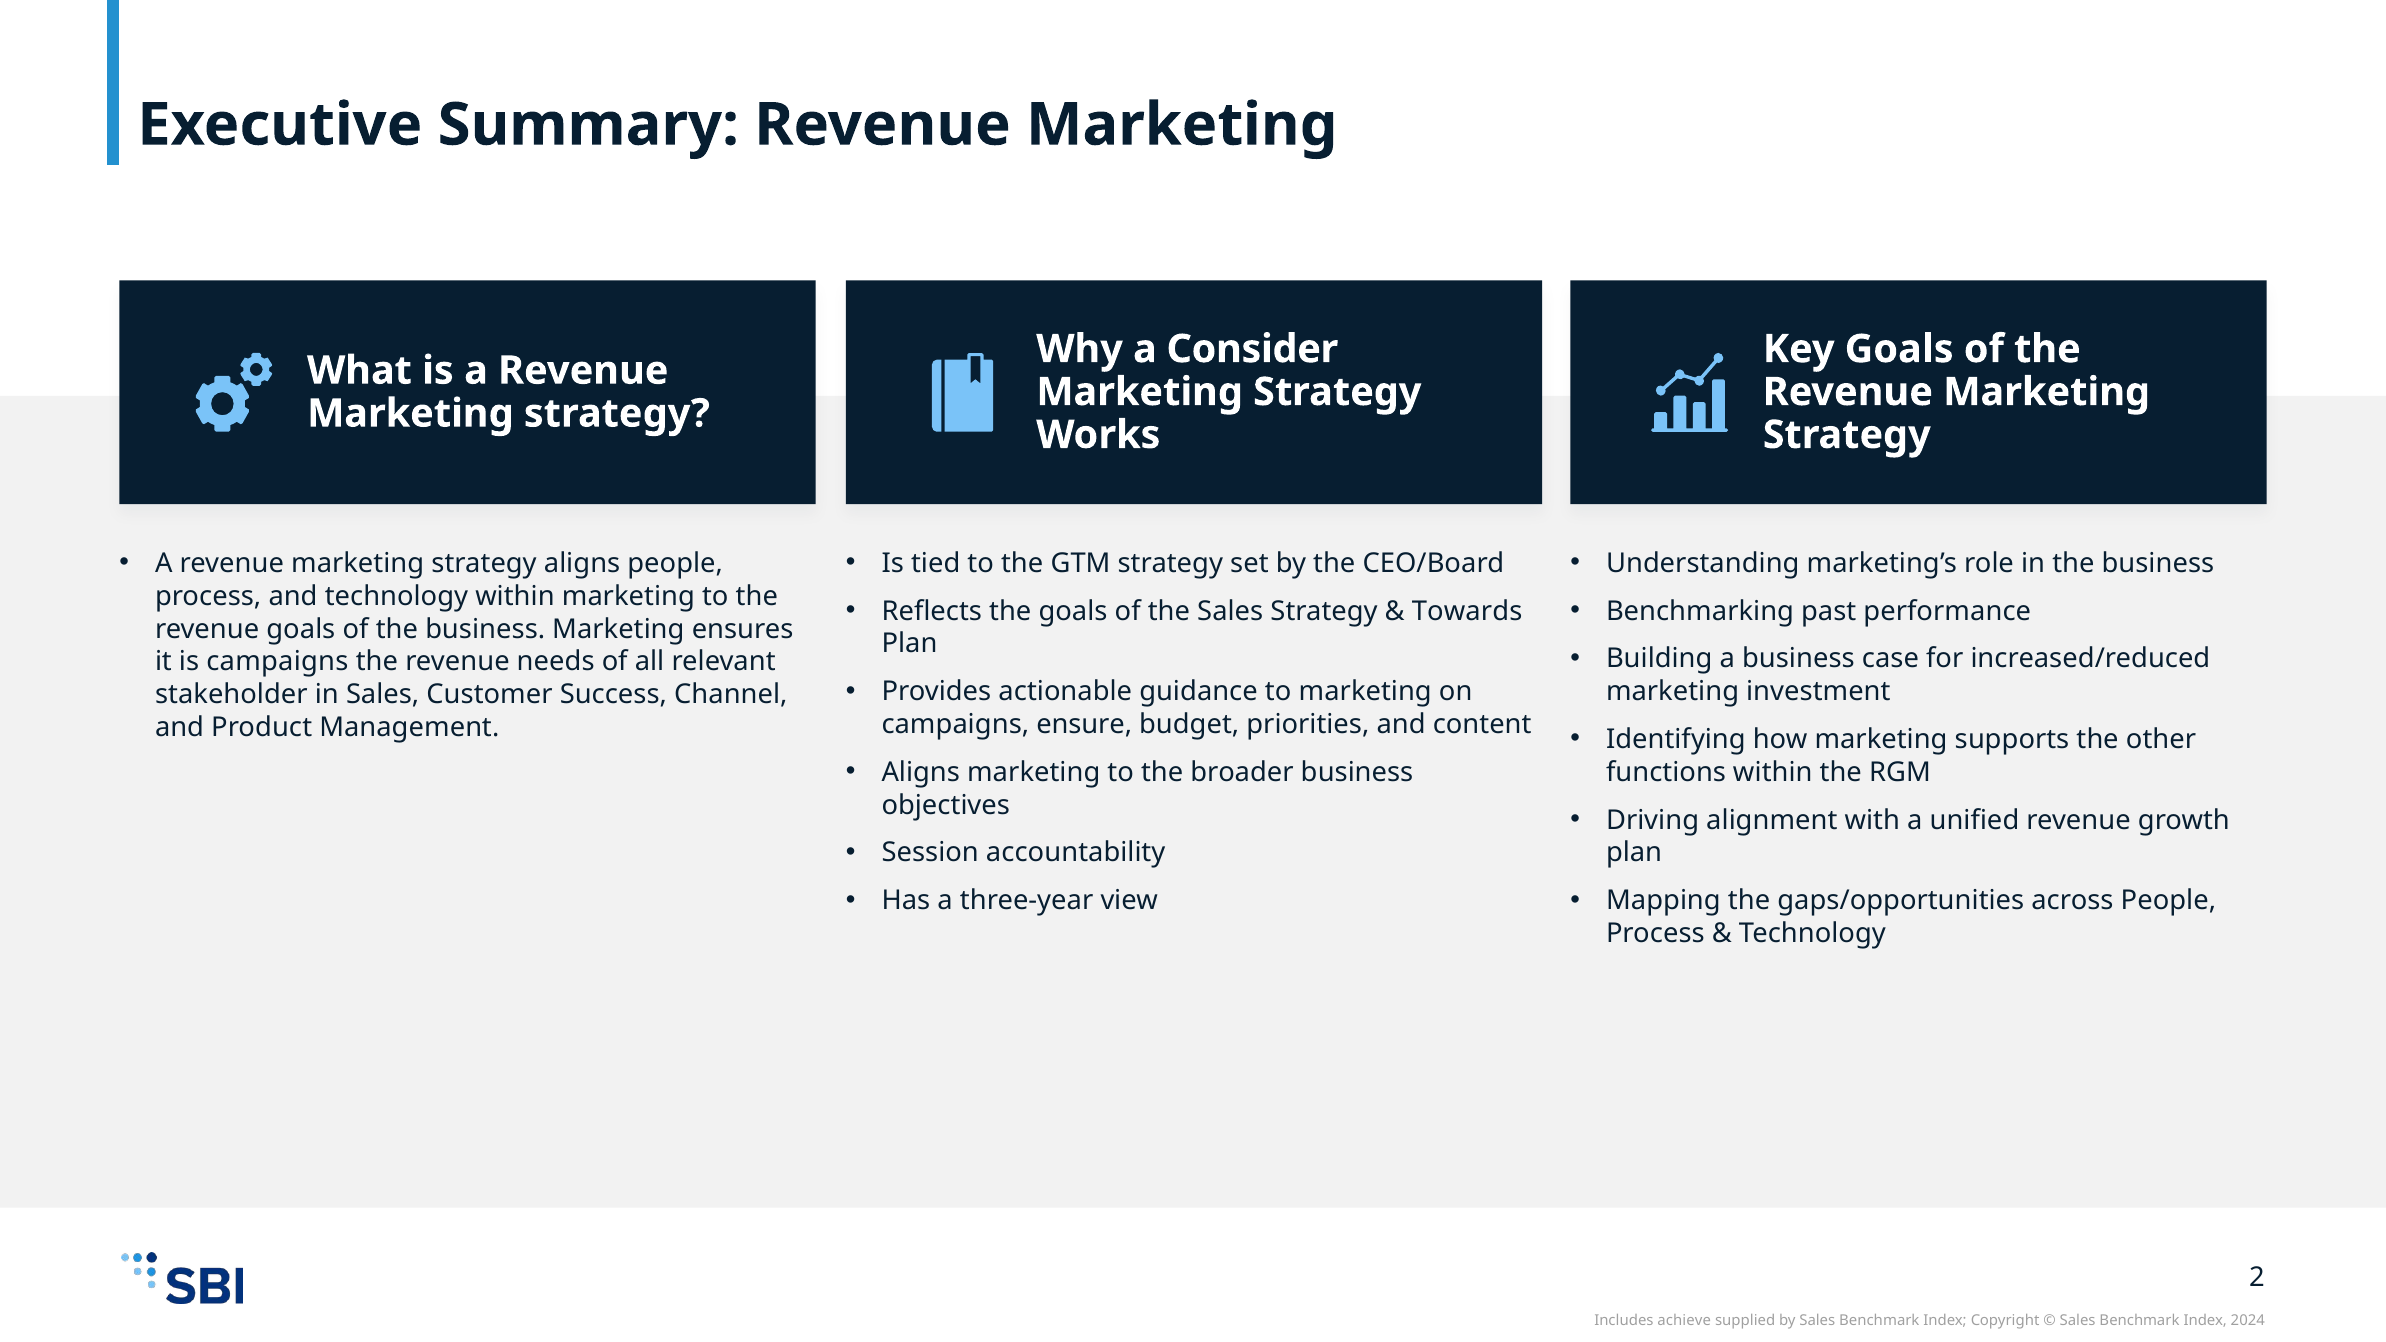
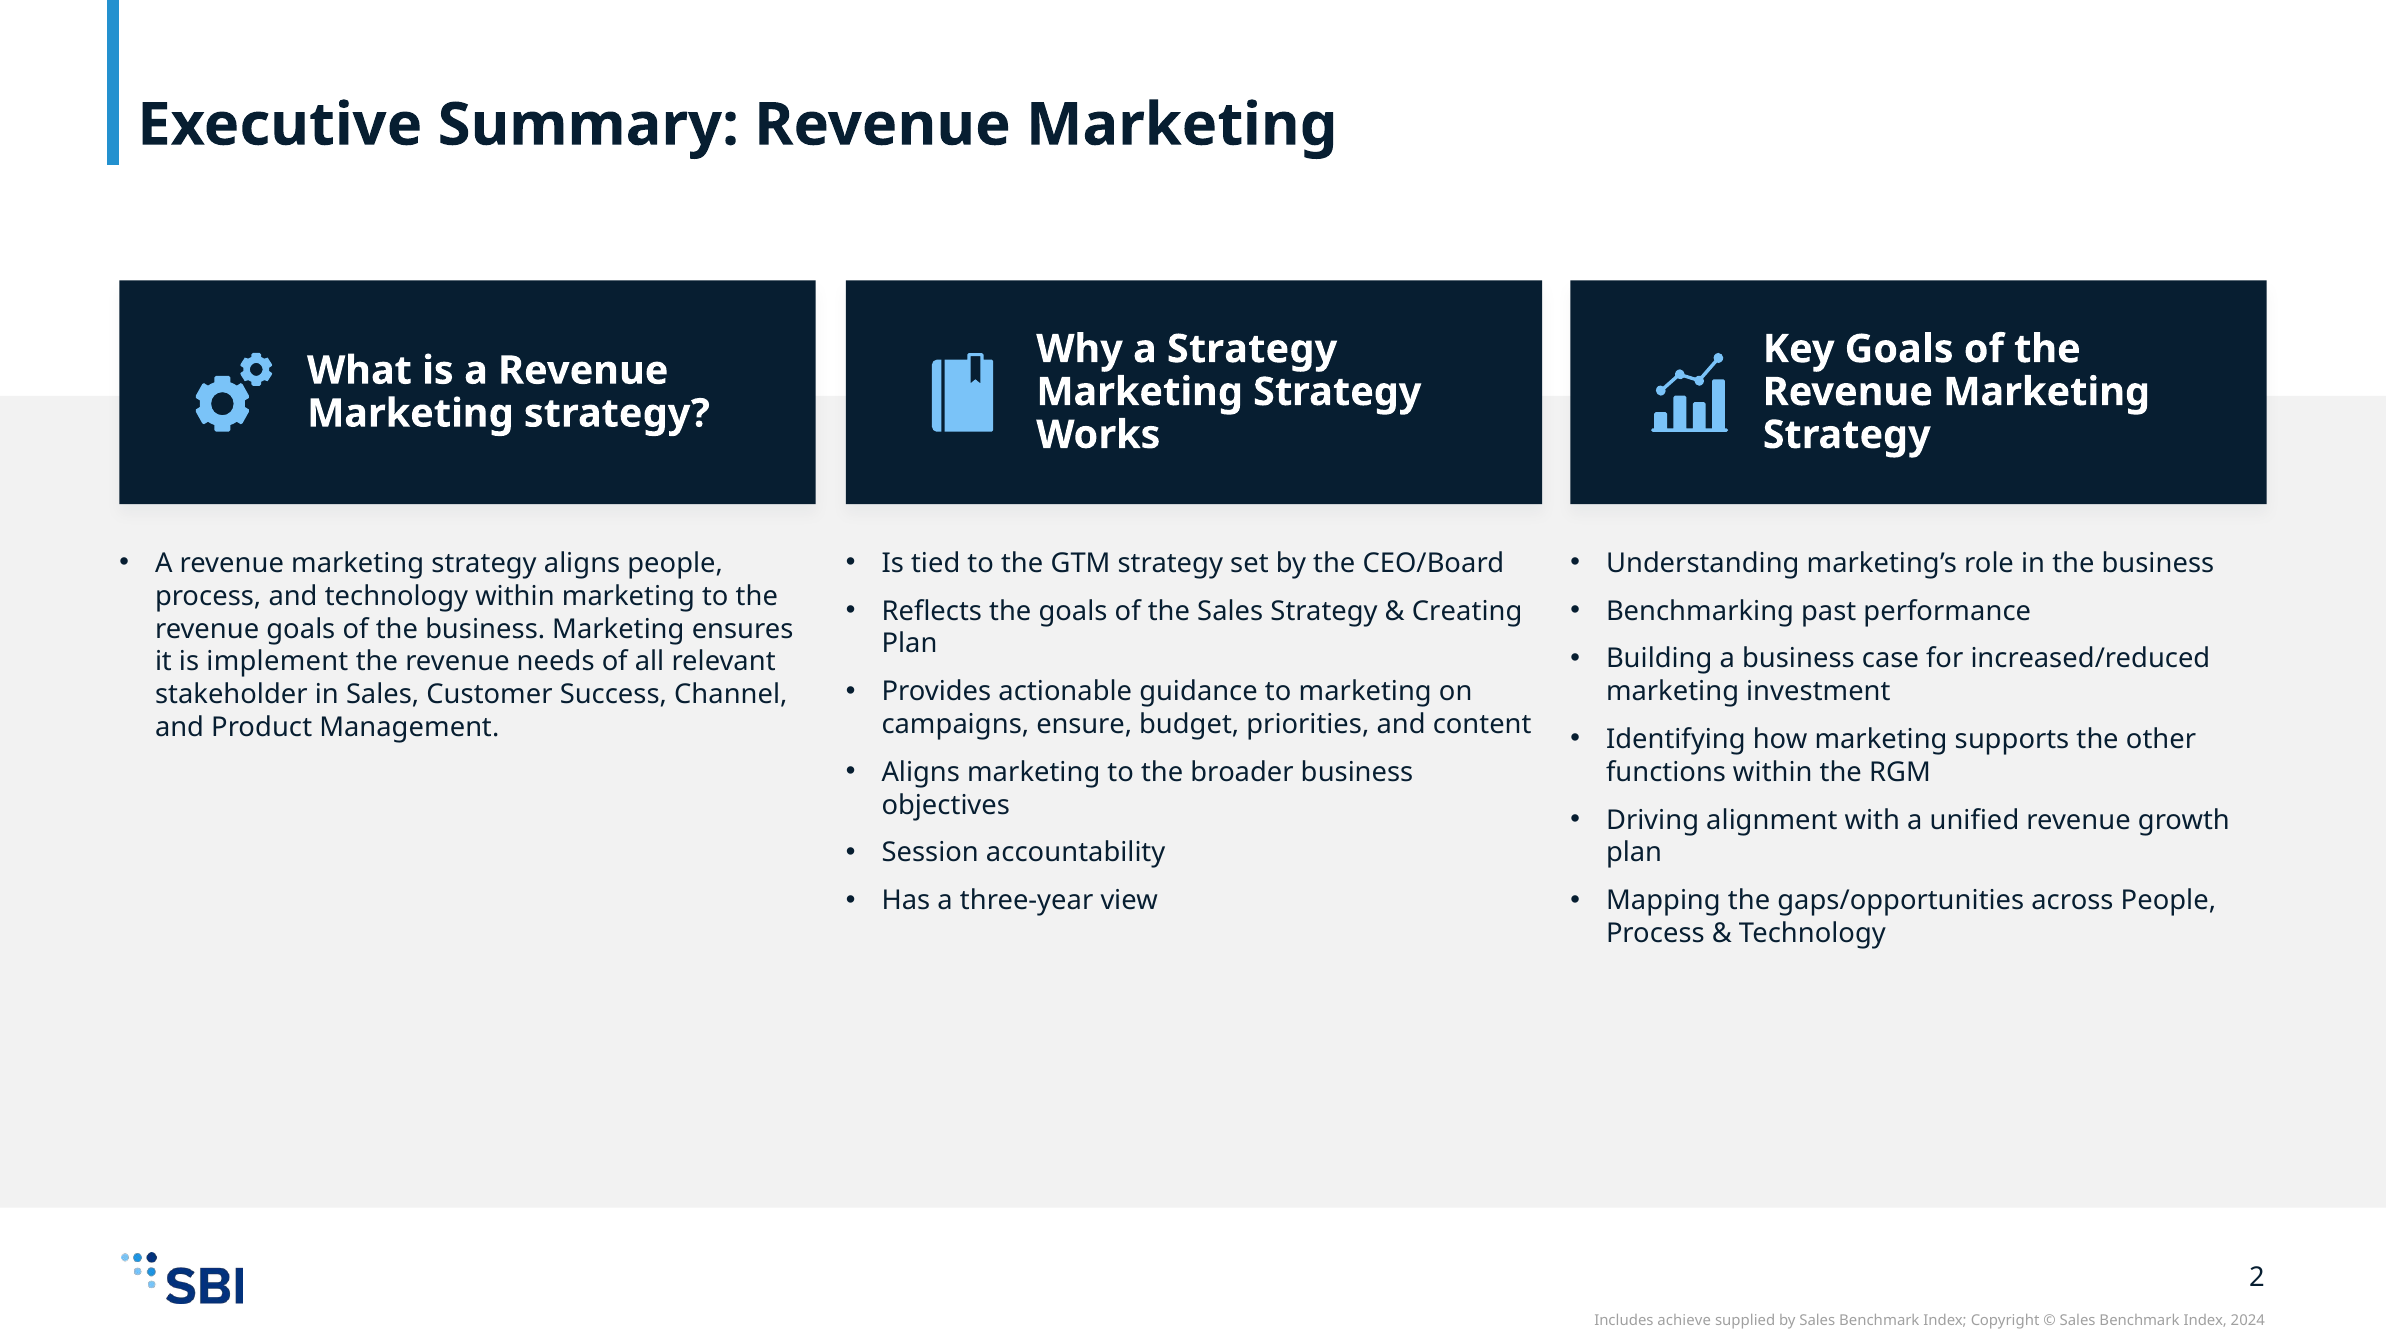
a Consider: Consider -> Strategy (1252, 349)
Towards: Towards -> Creating (1467, 611)
is campaigns: campaigns -> implement (277, 662)
